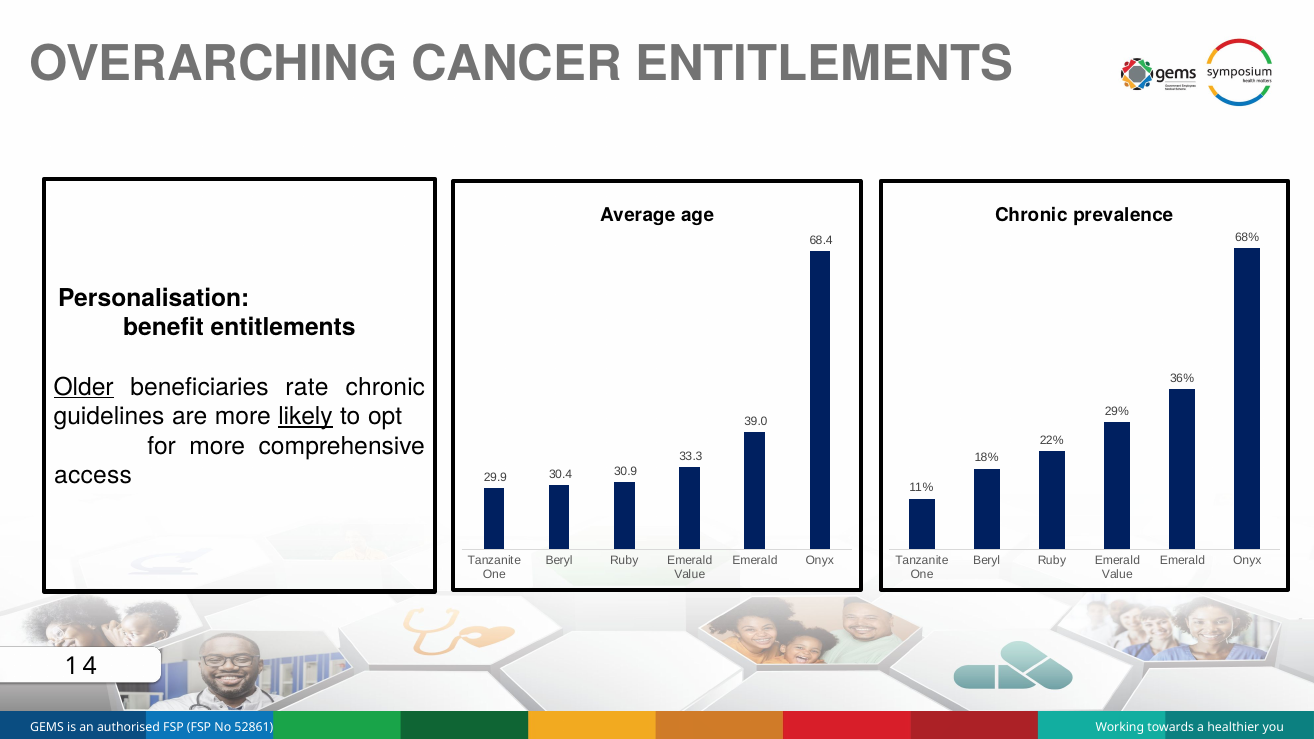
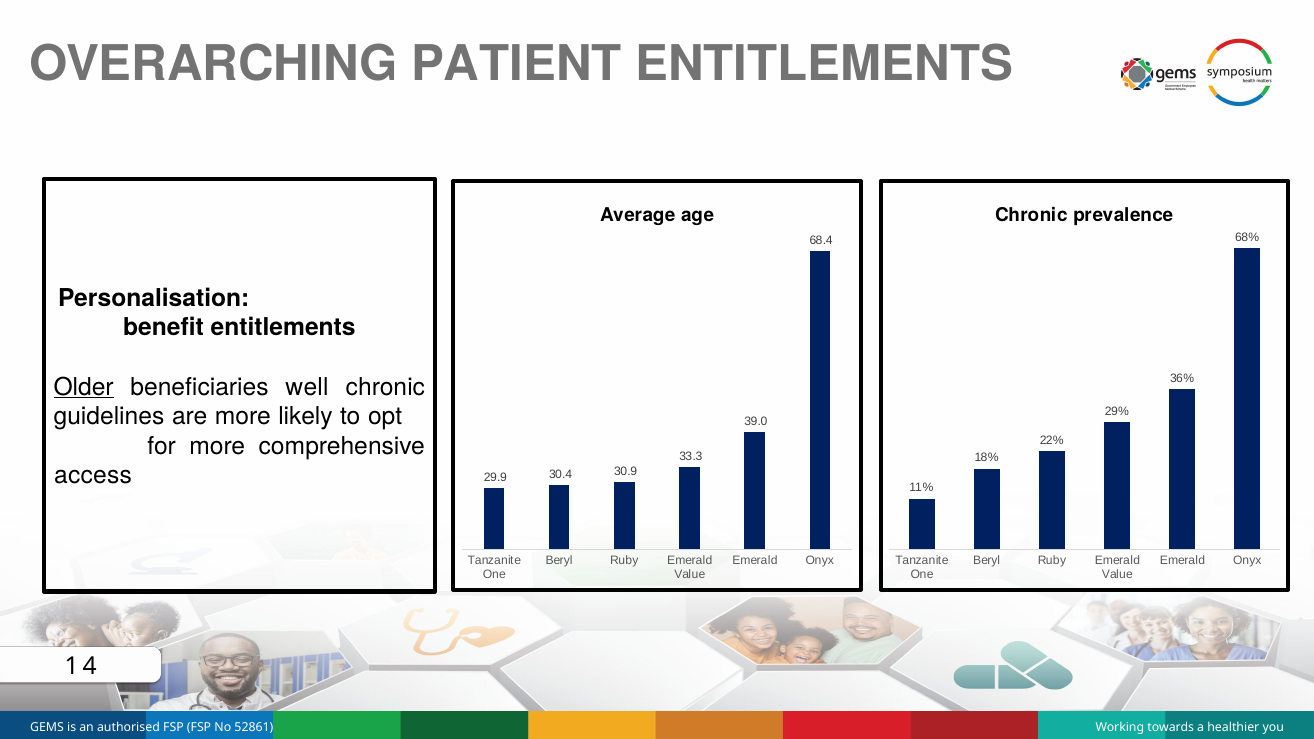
CANCER: CANCER -> PATIENT (516, 64)
rate: rate -> well (307, 387)
likely underline: present -> none (306, 417)
